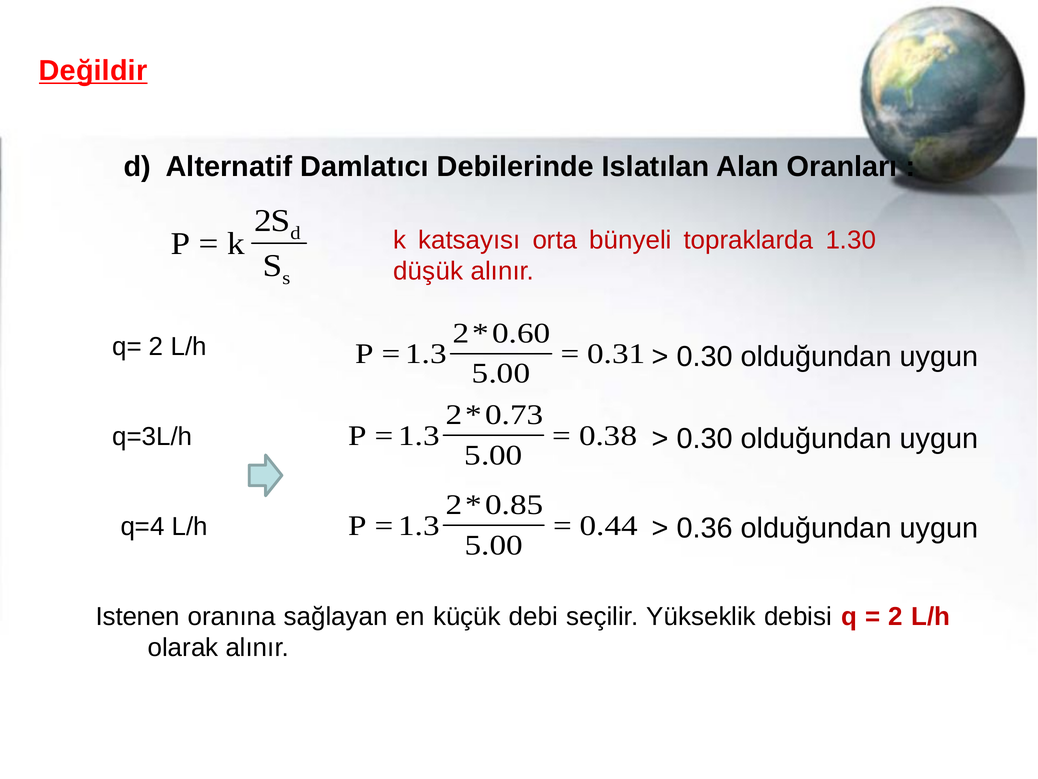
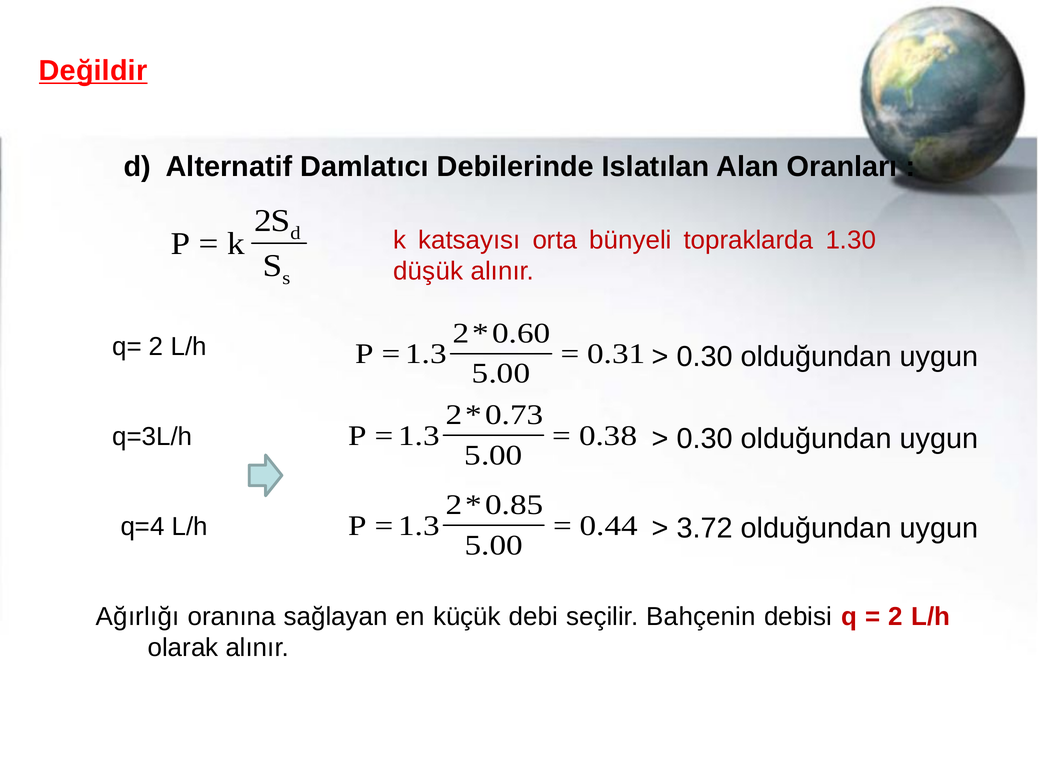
0.36: 0.36 -> 3.72 (705, 528)
Istenen: Istenen -> Ağırlığı (138, 616)
Yükseklik: Yükseklik -> Bahçenin (701, 616)
